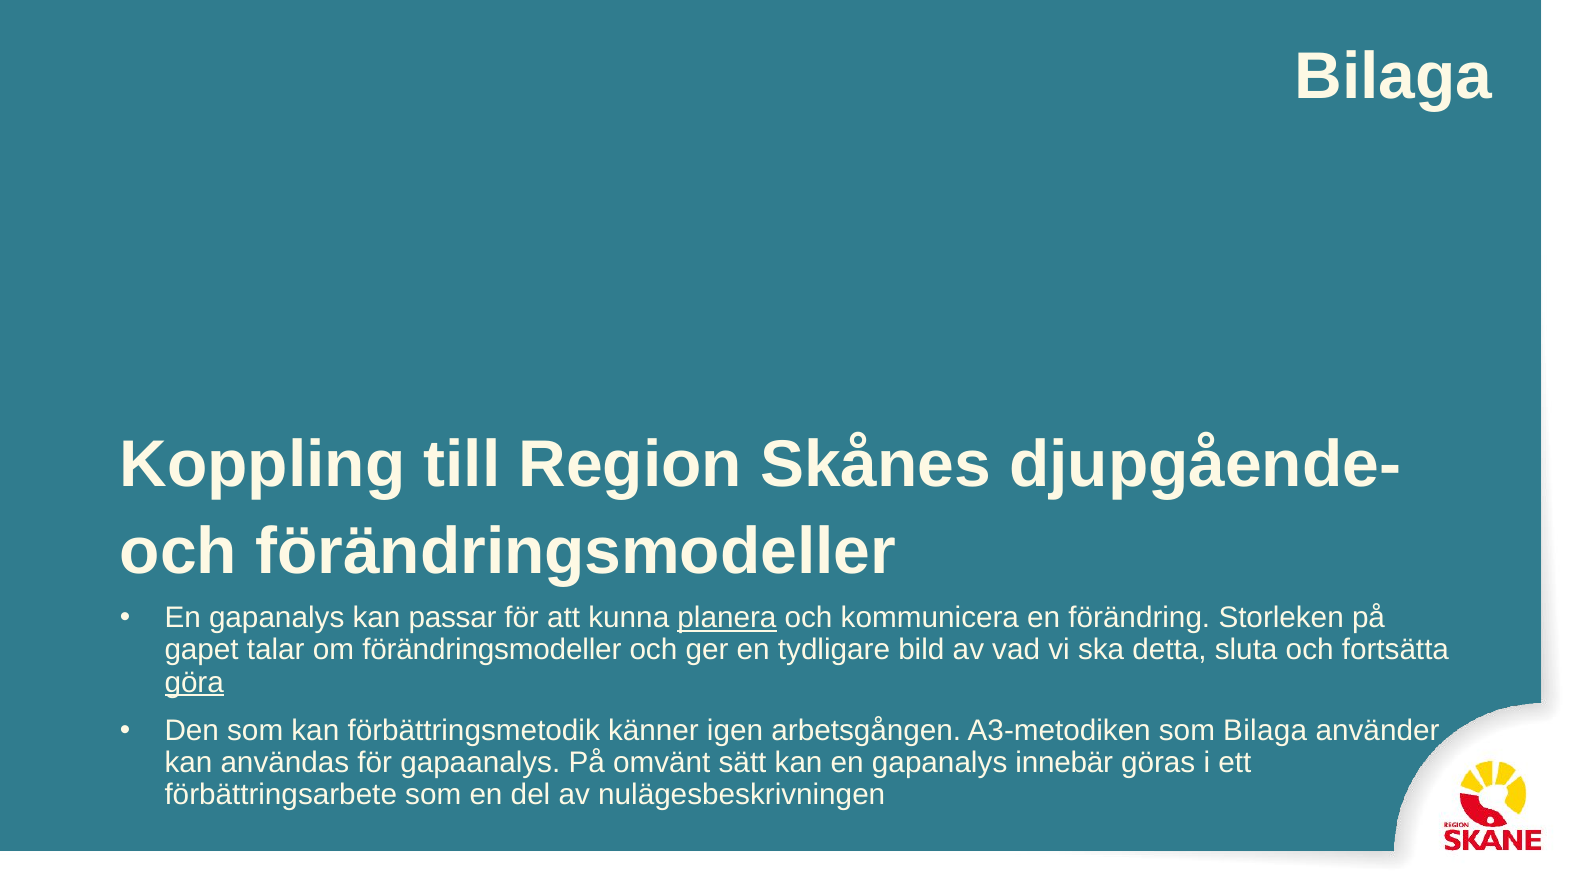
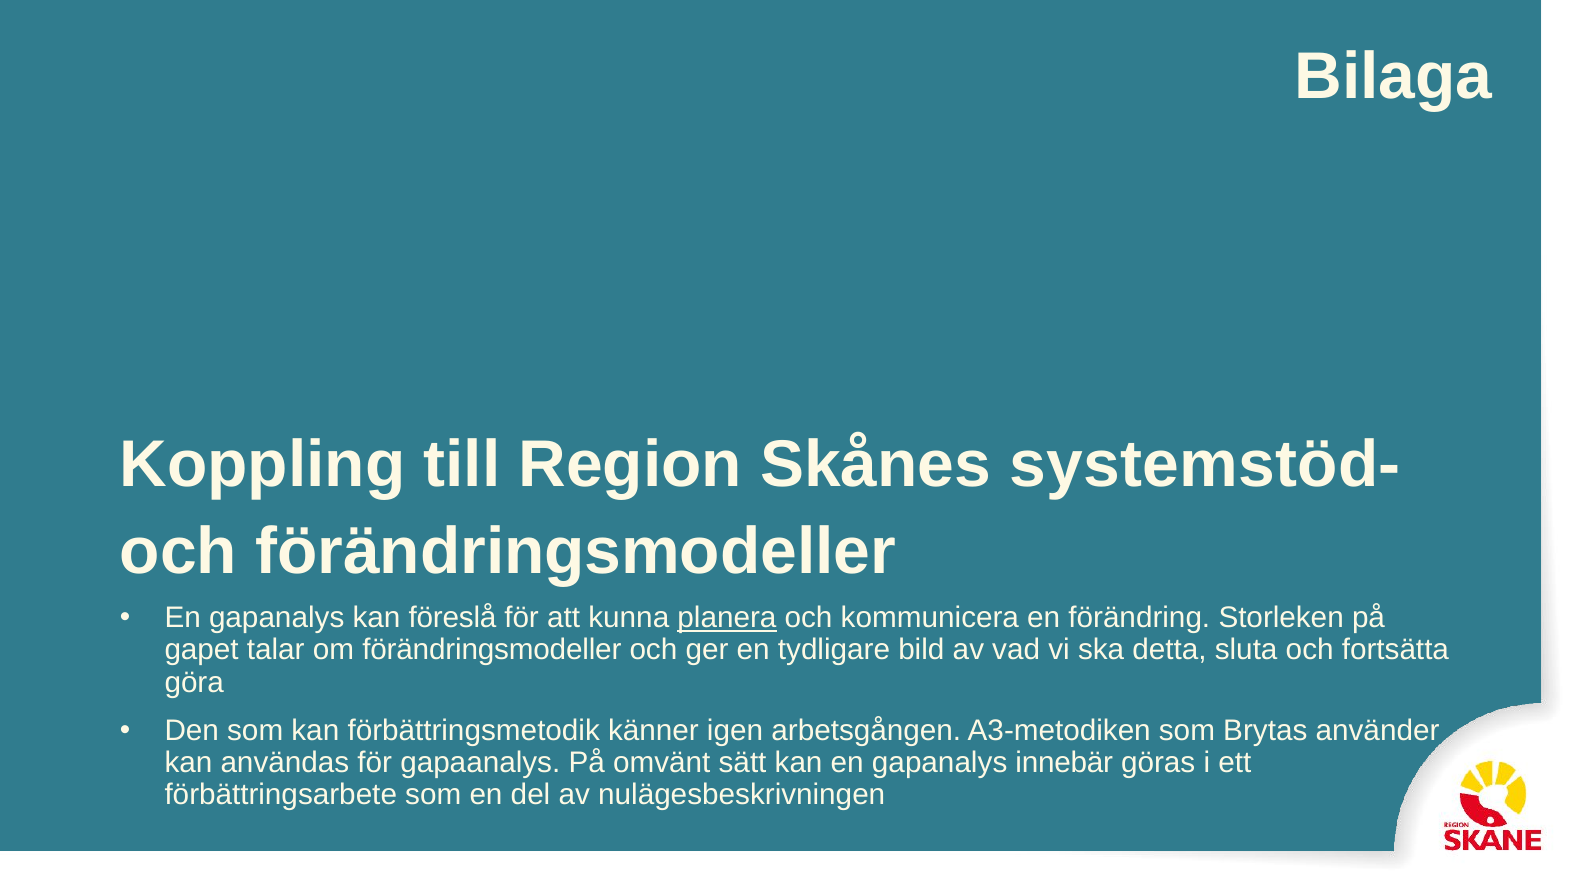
djupgående-: djupgående- -> systemstöd- (1205, 465)
passar: passar -> föreslå (453, 618)
göra underline: present -> none (194, 682)
som Bilaga: Bilaga -> Brytas (1265, 731)
